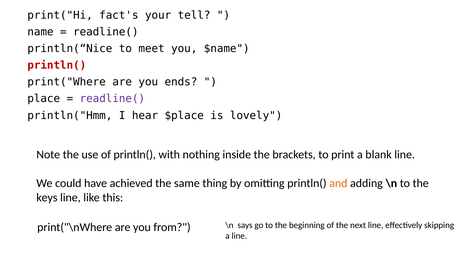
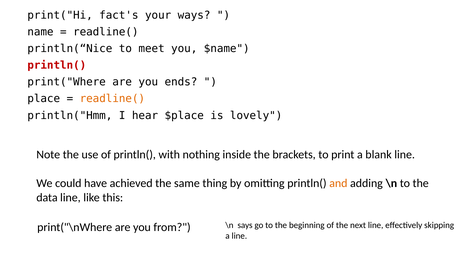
tell: tell -> ways (194, 15)
readline( colour: purple -> orange (112, 99)
keys: keys -> data (47, 198)
